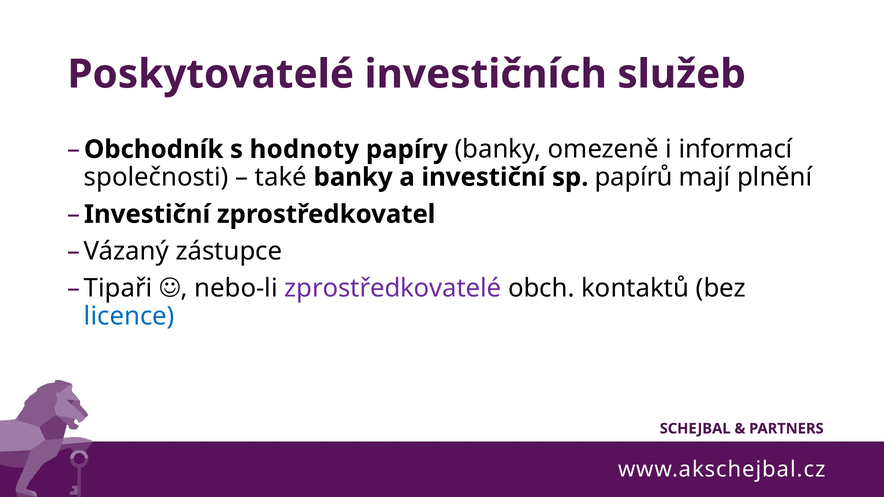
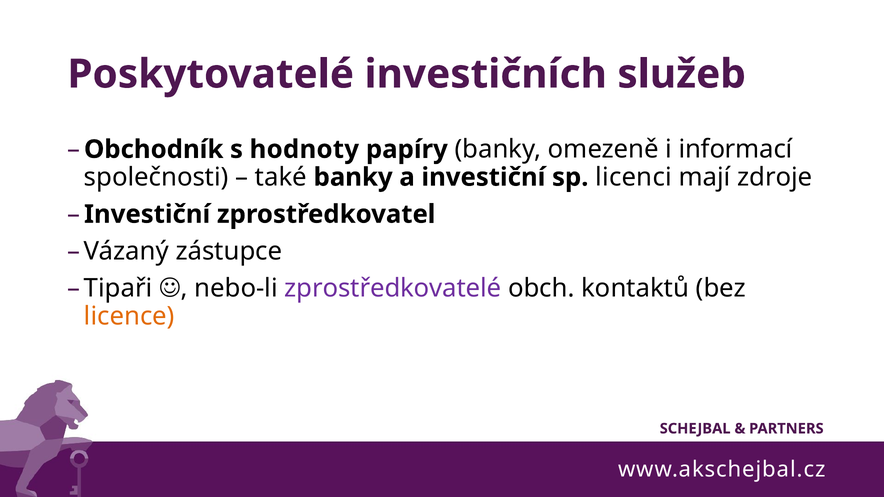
papírů: papírů -> licenci (634, 177)
plnění: plnění -> zdroje (775, 177)
licence colour: blue -> orange (129, 316)
